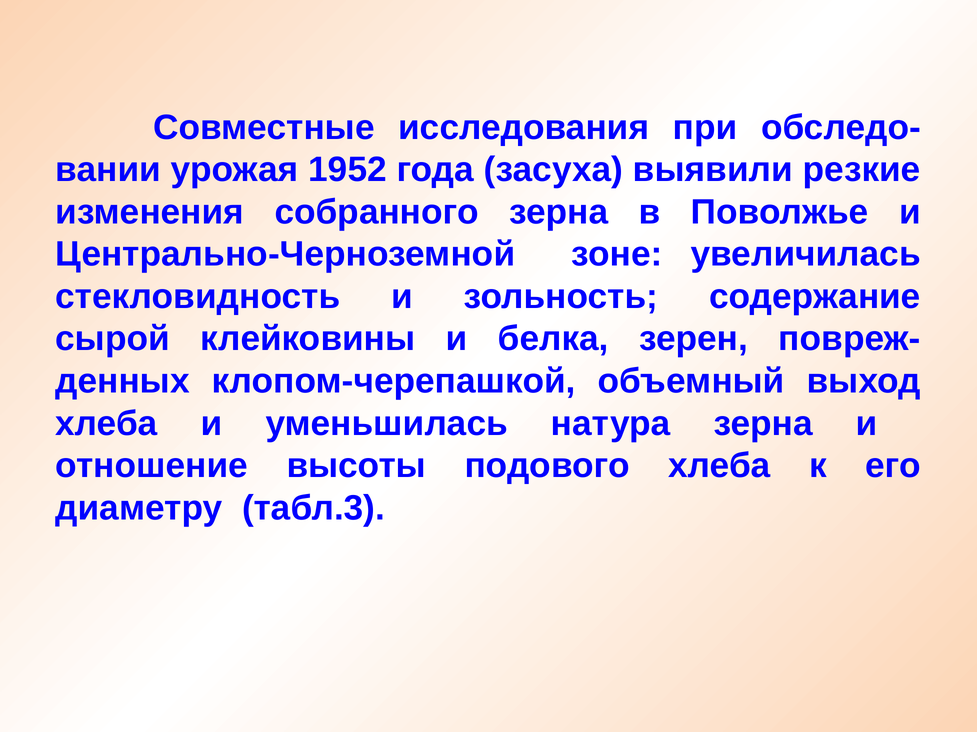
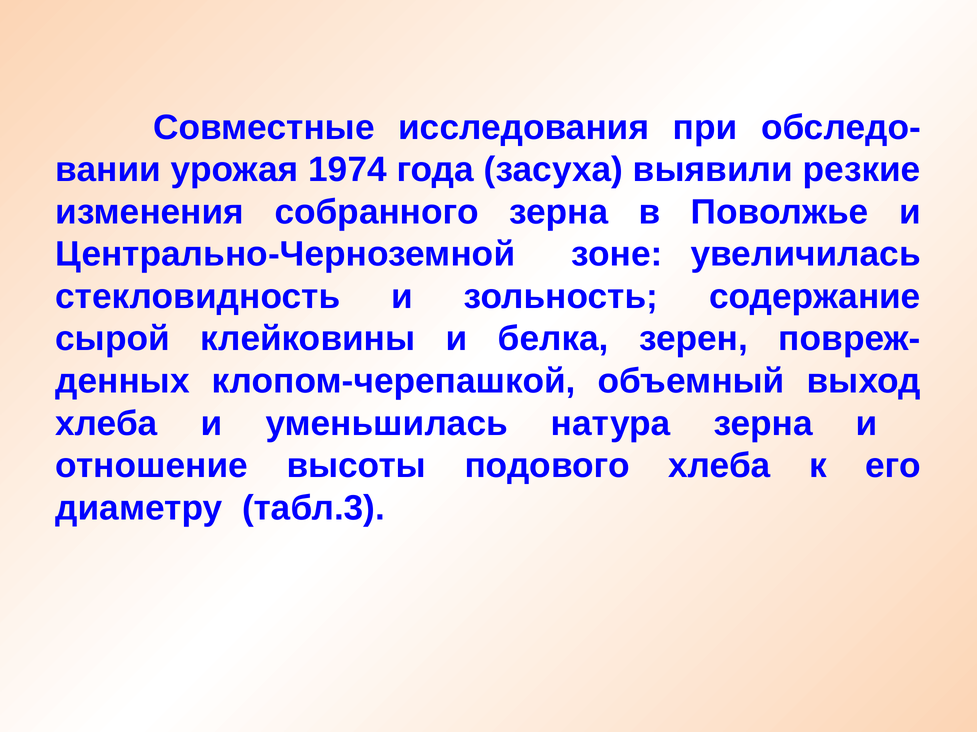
1952: 1952 -> 1974 (347, 170)
